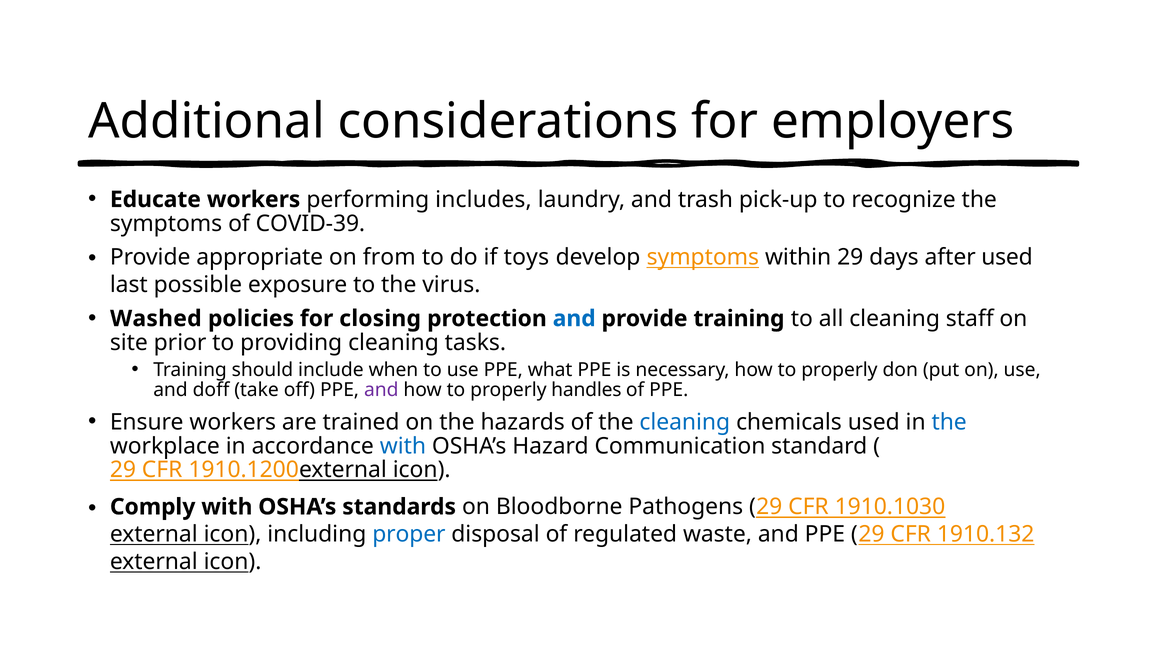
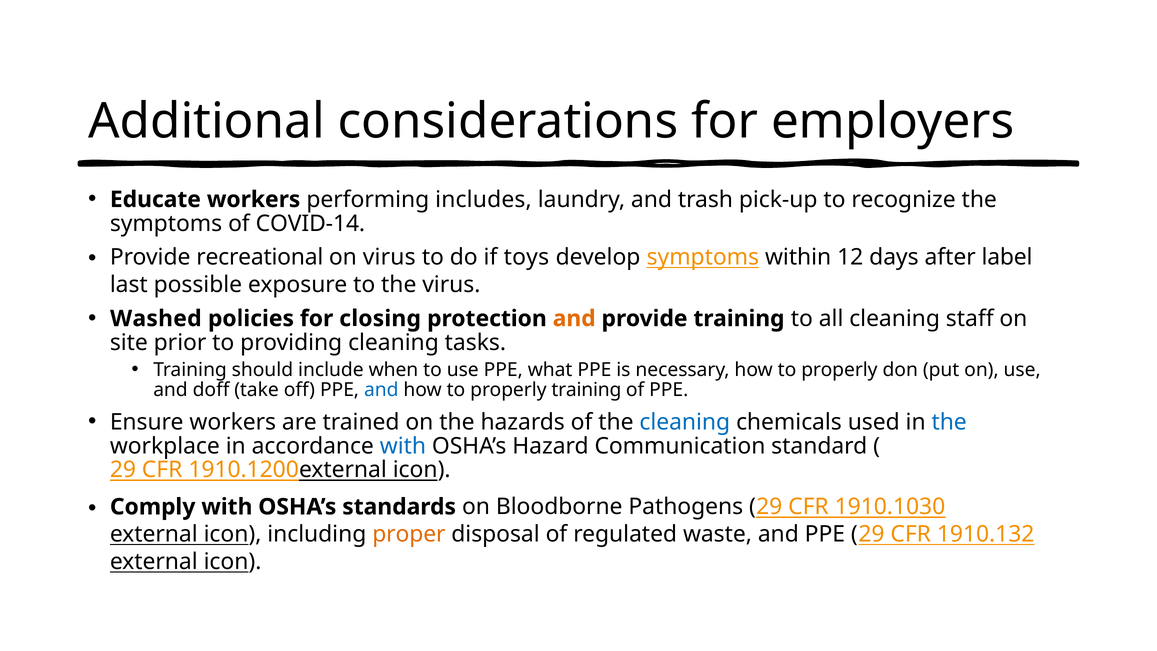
COVID-39: COVID-39 -> COVID-14 (310, 224)
appropriate: appropriate -> recreational (260, 257)
on from: from -> virus (389, 257)
within 29: 29 -> 12 (850, 257)
after used: used -> label (1007, 257)
and colour: blue -> orange (574, 318)
and colour: purple -> blue (381, 390)
properly handles: handles -> training (586, 390)
proper colour: blue -> orange (409, 534)
